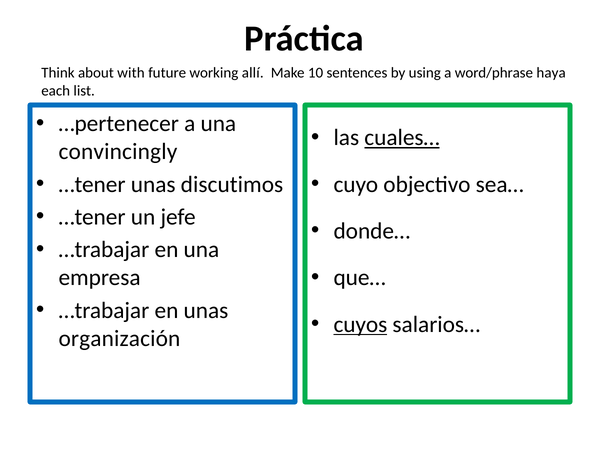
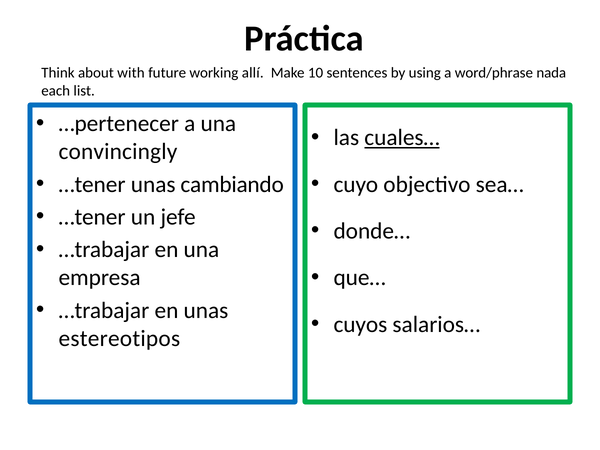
haya: haya -> nada (551, 73)
discutimos: discutimos -> cambiando (232, 184)
cuyos underline: present -> none (360, 324)
organización: organización -> estereotipos (119, 338)
